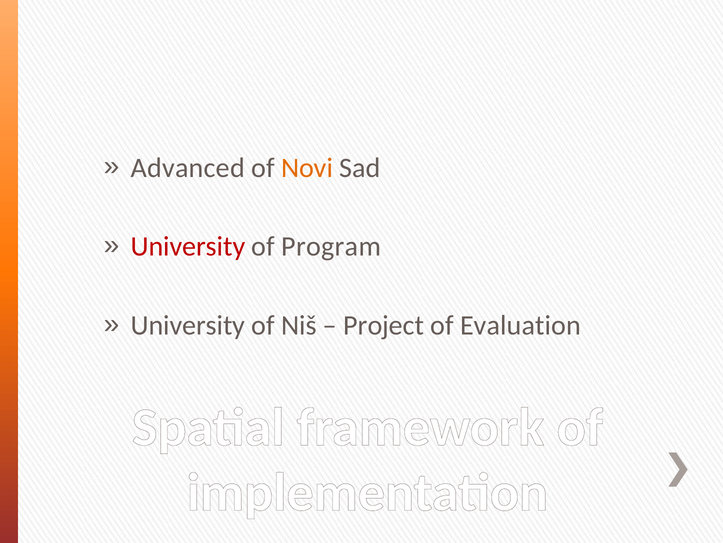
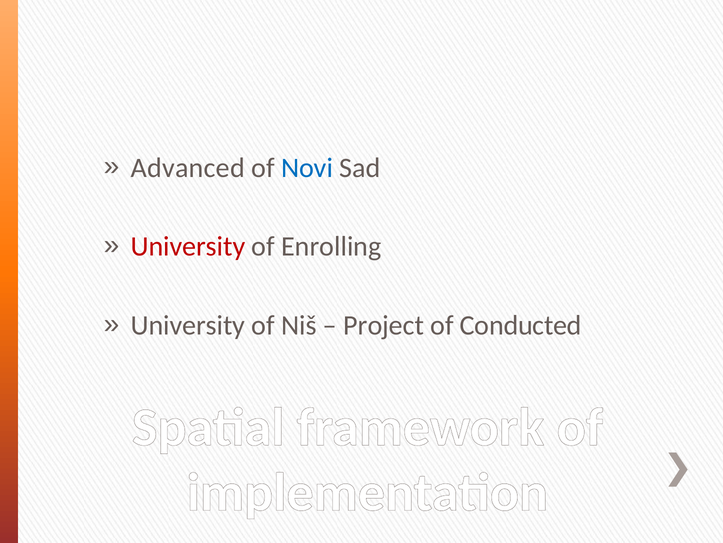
Novi colour: orange -> blue (307, 168)
Program: Program -> Enrolling (331, 246)
Evaluation: Evaluation -> Conducted (521, 325)
